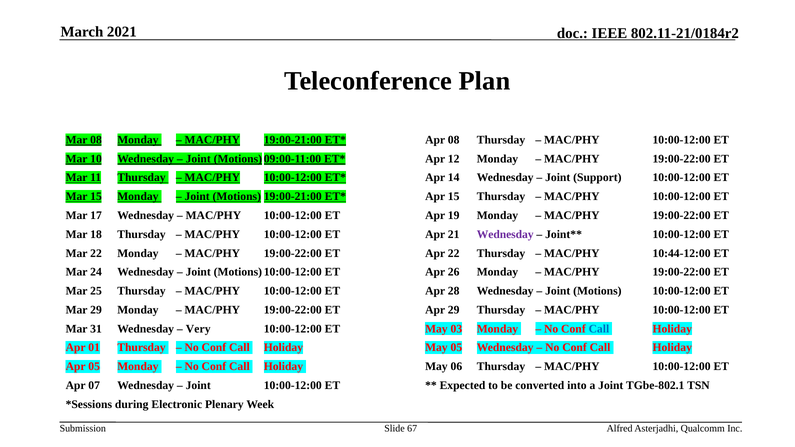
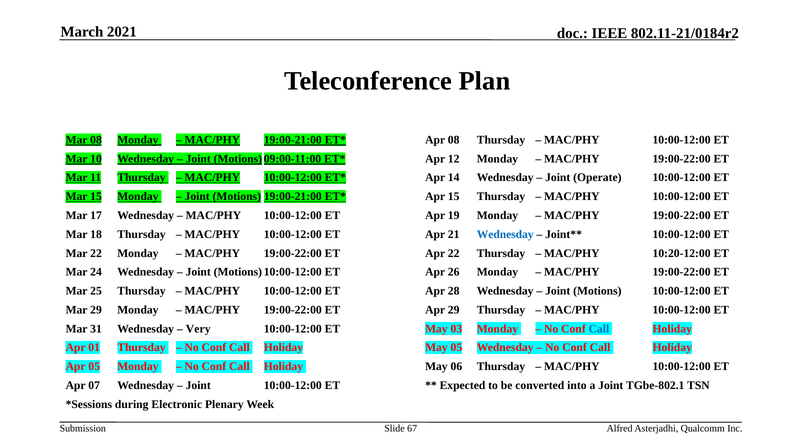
Support: Support -> Operate (597, 178)
Wednesday colour: purple -> blue (505, 234)
10:44-12:00: 10:44-12:00 -> 10:20-12:00 (682, 253)
